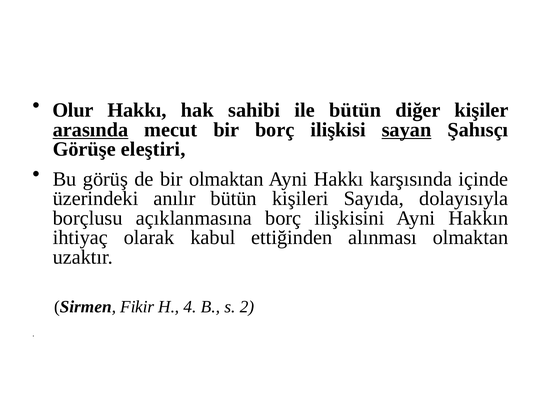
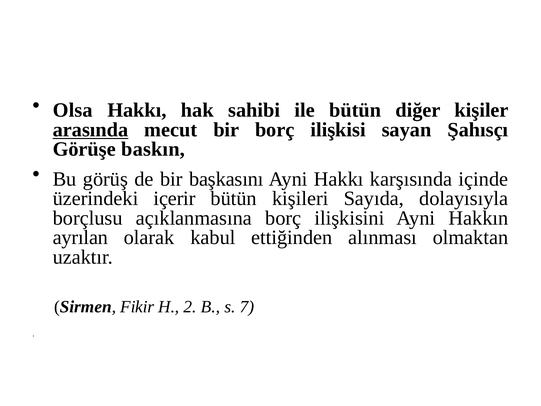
Olur: Olur -> Olsa (73, 110)
sayan underline: present -> none (407, 130)
eleştiri: eleştiri -> baskın (153, 149)
bir olmaktan: olmaktan -> başkasını (226, 179)
anılır: anılır -> içerir (175, 198)
ihtiyaç: ihtiyaç -> ayrılan (80, 237)
4: 4 -> 2 (190, 307)
2: 2 -> 7 (247, 307)
